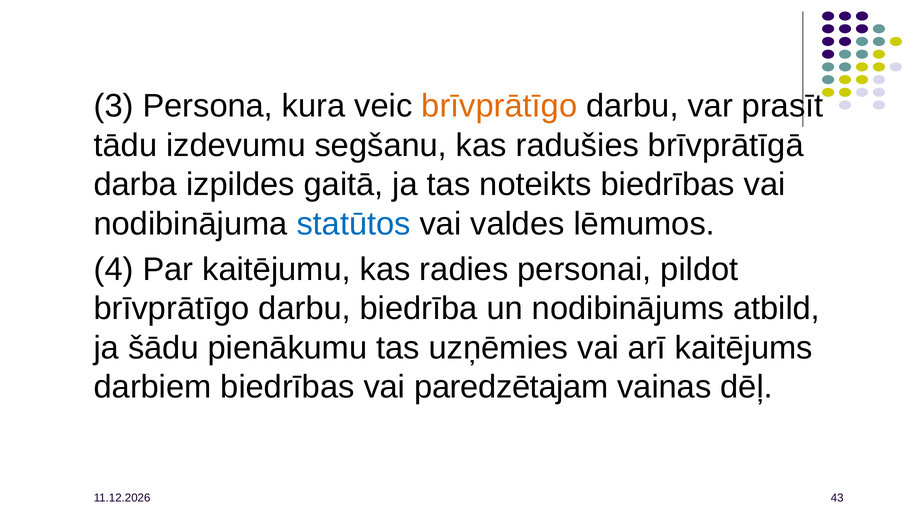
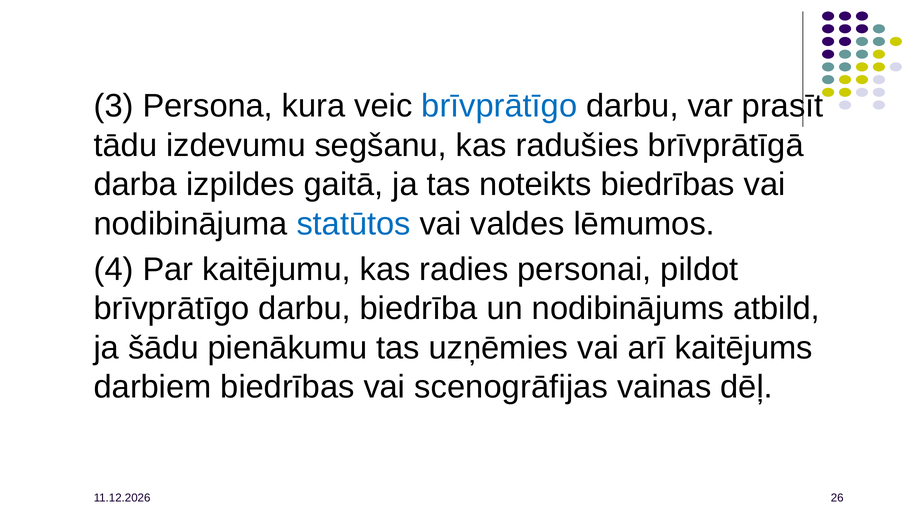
brīvprātīgo colour: orange -> blue (499, 106)
paredzētajam: paredzētajam -> scenogrāfijas (511, 387)
43: 43 -> 26 (837, 498)
